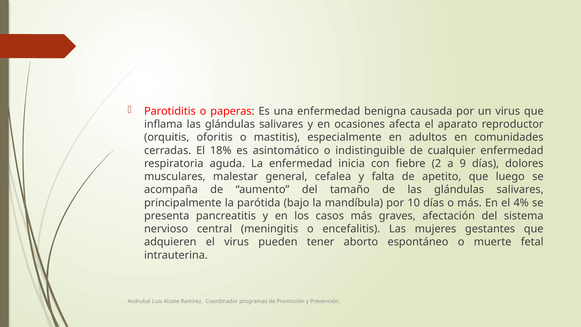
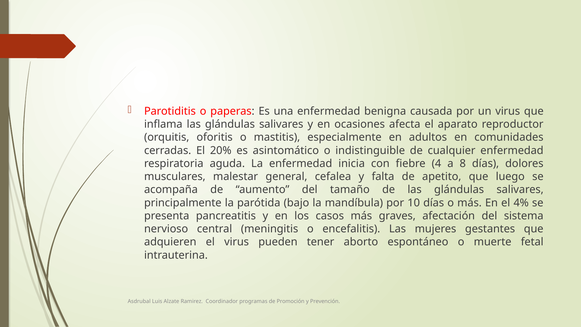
18%: 18% -> 20% (221, 150)
2: 2 -> 4 (436, 163)
9: 9 -> 8 (463, 163)
